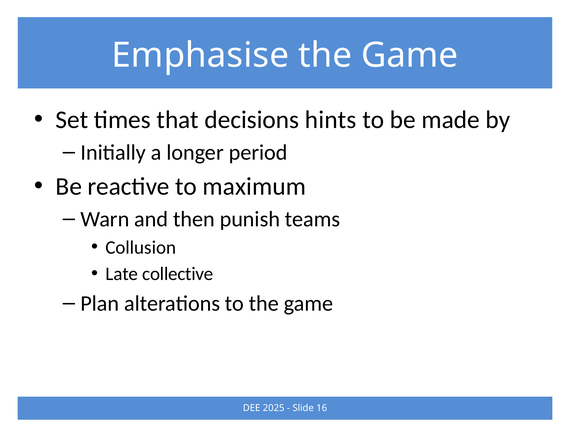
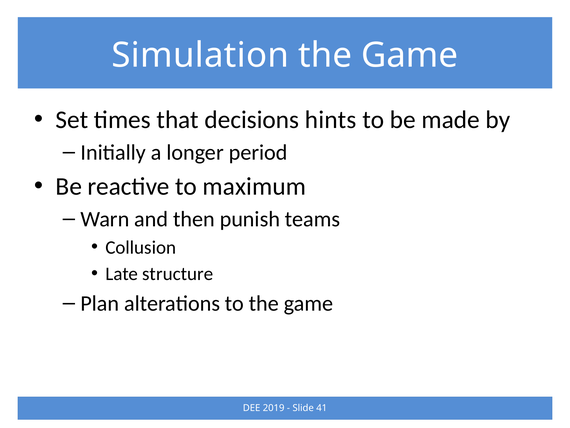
Emphasise: Emphasise -> Simulation (200, 55)
collective: collective -> structure (178, 274)
2025: 2025 -> 2019 (274, 407)
16: 16 -> 41 (322, 407)
